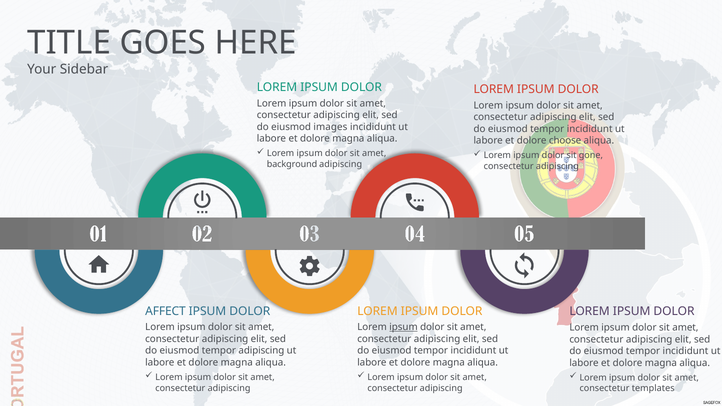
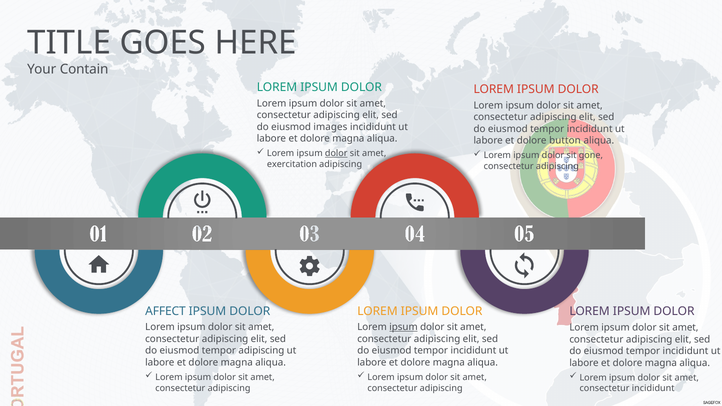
Sidebar: Sidebar -> Contain (84, 69)
choose: choose -> button (565, 141)
dolor underline: none -> present (336, 154)
background: background -> exercitation (292, 164)
consectetur templates: templates -> incididunt (653, 389)
